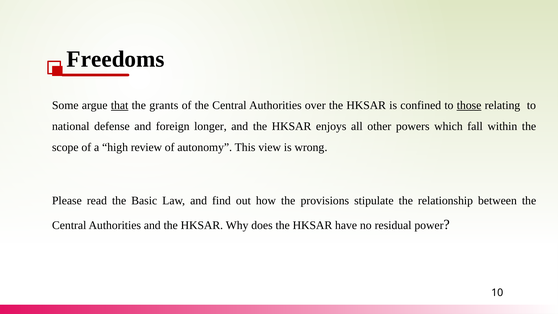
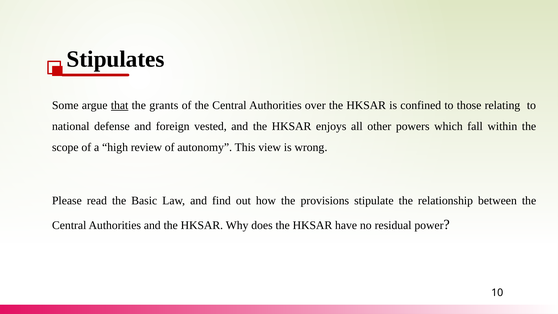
Freedoms: Freedoms -> Stipulates (116, 59)
those underline: present -> none (469, 105)
longer: longer -> vested (210, 126)
